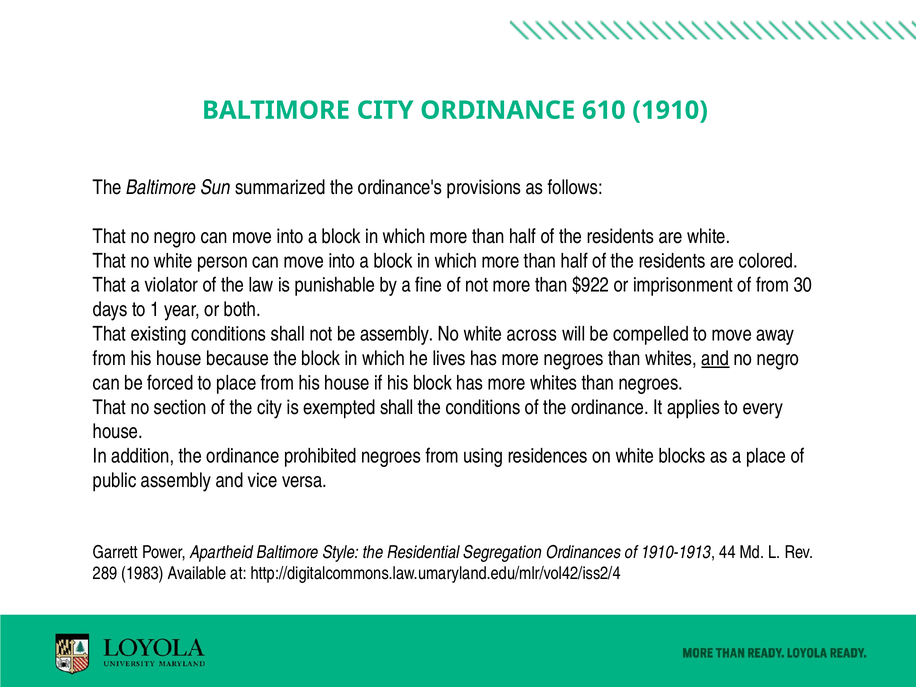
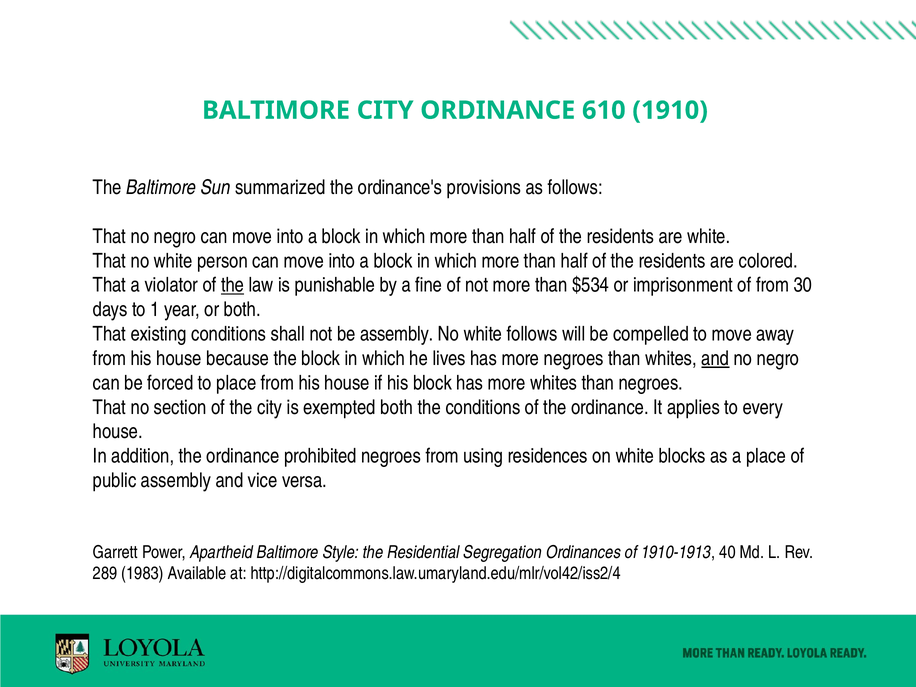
the underline: none -> present (233, 285)
$922: $922 -> $534 (591, 285)
white across: across -> follows (532, 334)
exempted shall: shall -> both (397, 407)
44: 44 -> 40 (728, 552)
